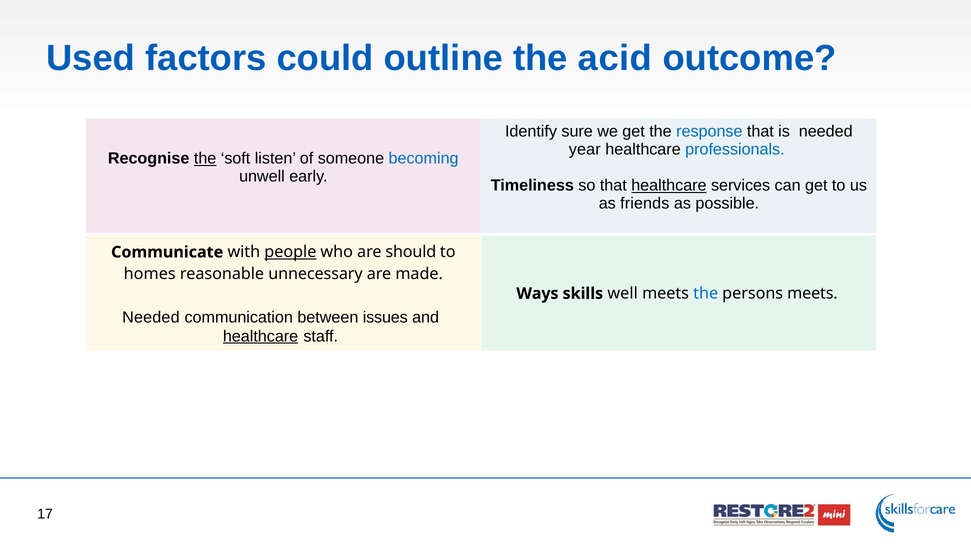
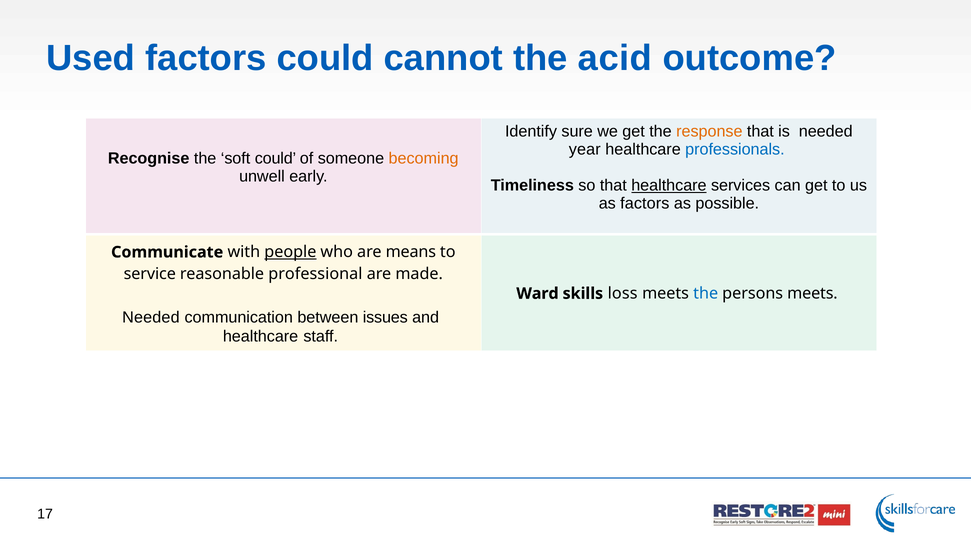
outline: outline -> cannot (443, 58)
response colour: blue -> orange (709, 132)
the underline: present -> none (205, 158)
soft listen: listen -> could (275, 158)
becoming colour: blue -> orange (424, 158)
as friends: friends -> factors (645, 203)
should: should -> means (411, 252)
homes: homes -> service (150, 274)
unnecessary: unnecessary -> professional (315, 274)
Ways: Ways -> Ward (537, 294)
well: well -> loss (623, 294)
healthcare underline: present -> none (261, 336)
